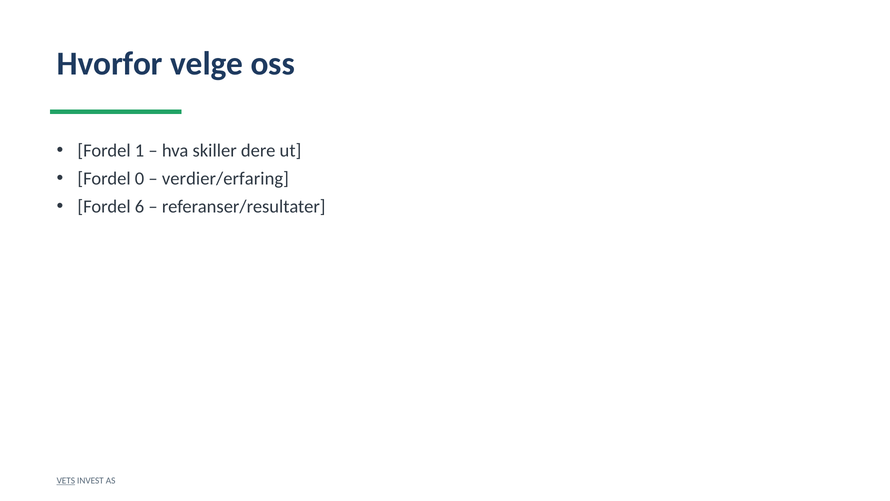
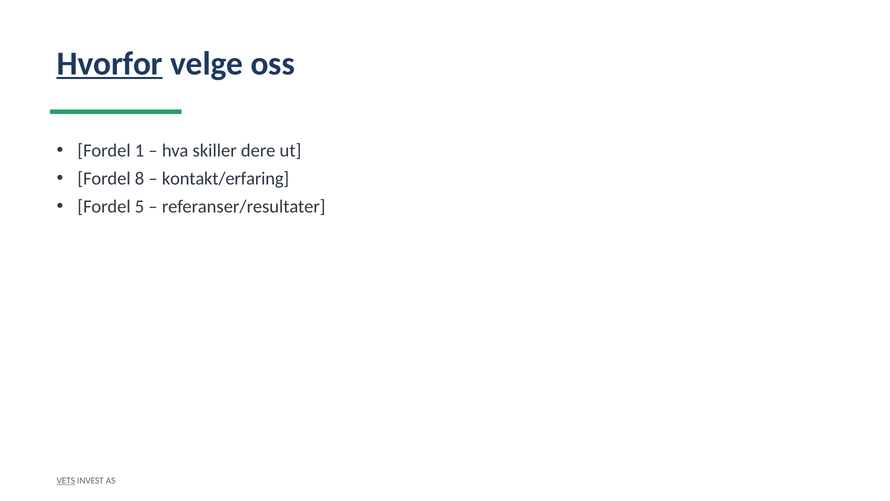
Hvorfor underline: none -> present (110, 64)
0: 0 -> 8 (140, 179)
verdier/erfaring: verdier/erfaring -> kontakt/erfaring (226, 179)
6: 6 -> 5 (140, 206)
